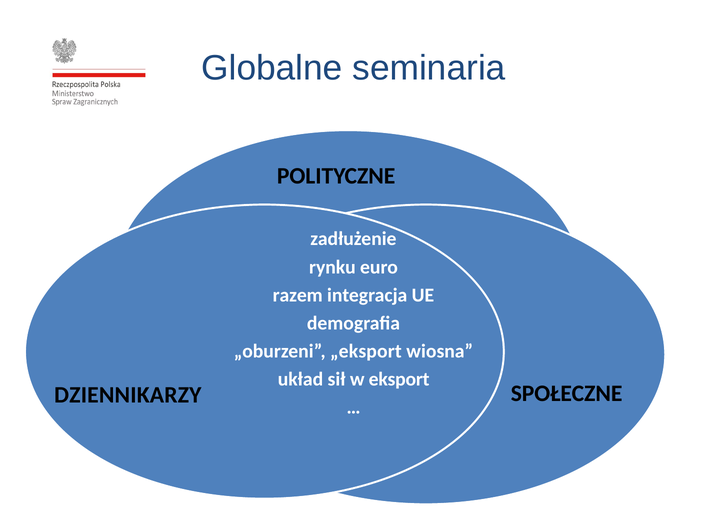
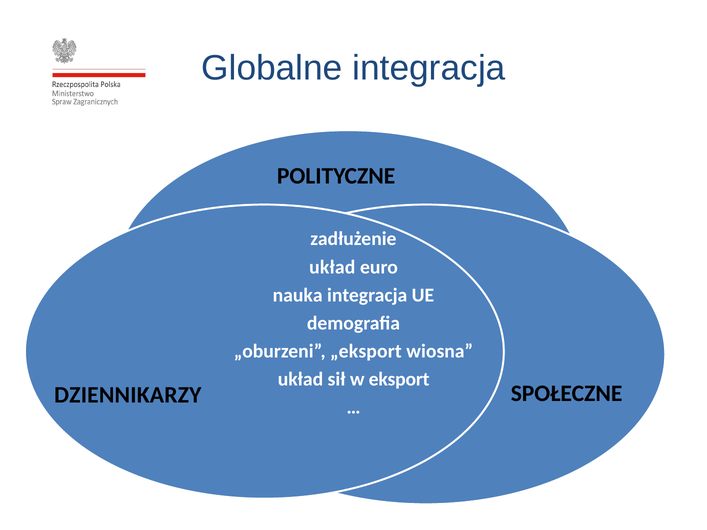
Globalne seminaria: seminaria -> integracja (429, 68)
rynku: rynku -> układ (332, 267)
razem: razem -> nauka (298, 295)
